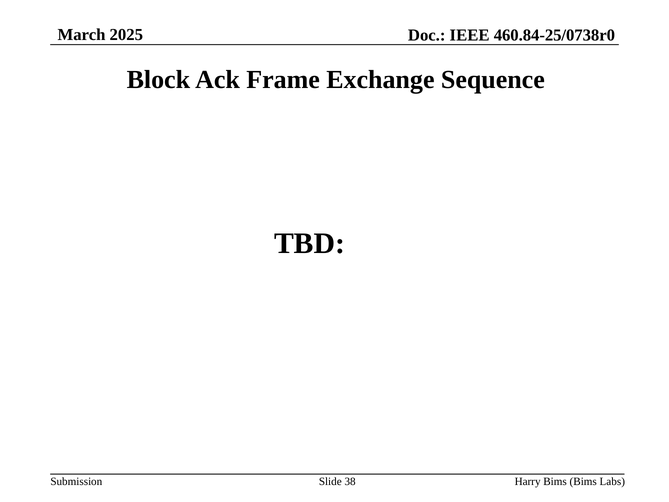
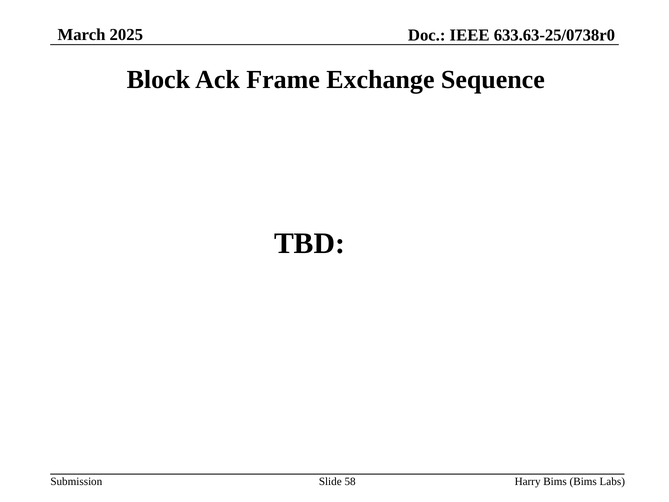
460.84-25/0738r0: 460.84-25/0738r0 -> 633.63-25/0738r0 (554, 35)
38: 38 -> 58 (350, 481)
